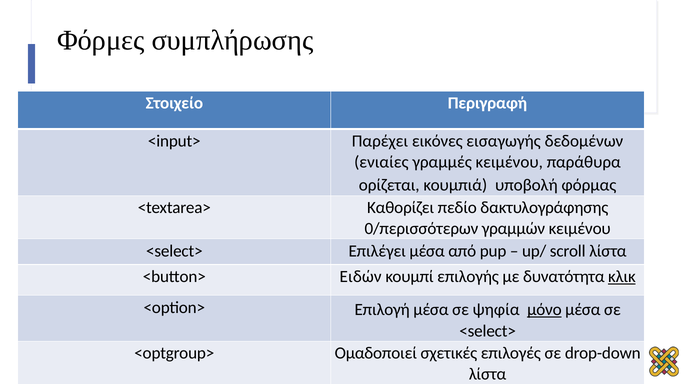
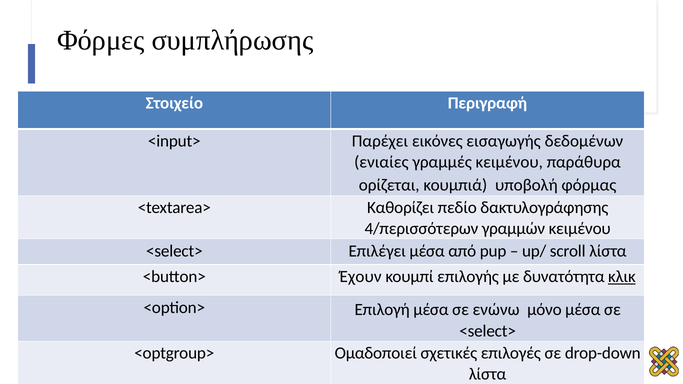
0/περισσότερων: 0/περισσότερων -> 4/περισσότερων (421, 229)
Ειδών: Ειδών -> Έχουν (361, 277)
ψηφία: ψηφία -> ενώνω (496, 310)
μόνο underline: present -> none (544, 310)
